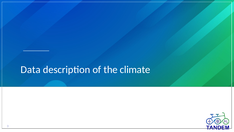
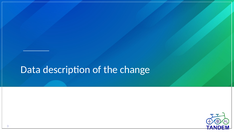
climate: climate -> change (135, 69)
